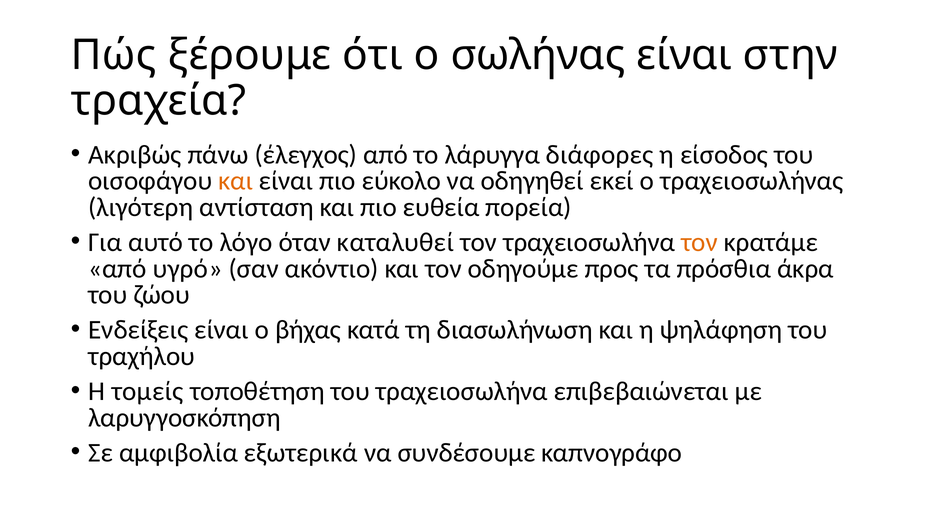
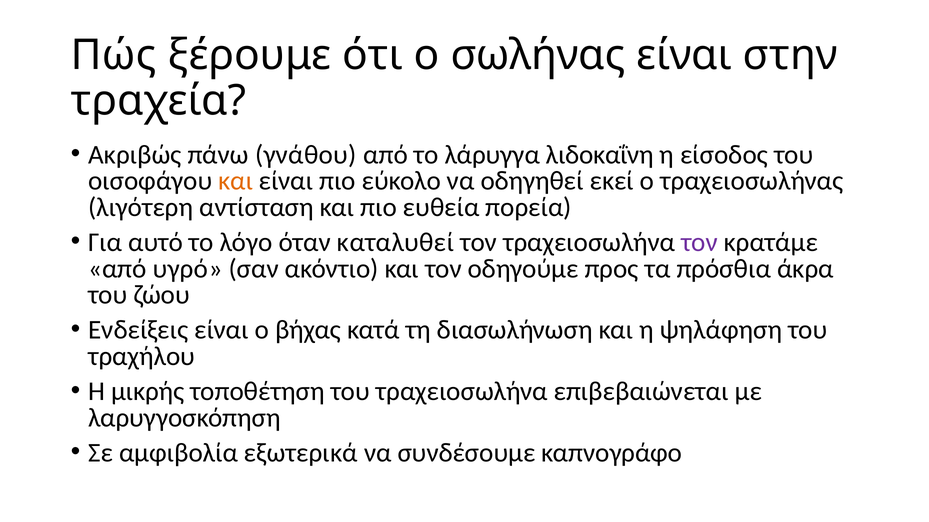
έλεγχος: έλεγχος -> γνάθου (306, 155)
διάφορες: διάφορες -> λιδοκαΐνη (600, 155)
τον colour: orange -> purple (699, 243)
τομείς: τομείς -> μικρής (148, 392)
